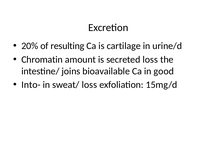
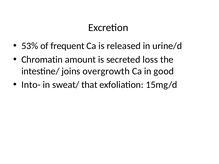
20%: 20% -> 53% (30, 46)
resulting: resulting -> frequent (67, 46)
cartilage: cartilage -> released (124, 46)
bioavailable: bioavailable -> overgrowth (106, 71)
sweat/ loss: loss -> that (89, 85)
